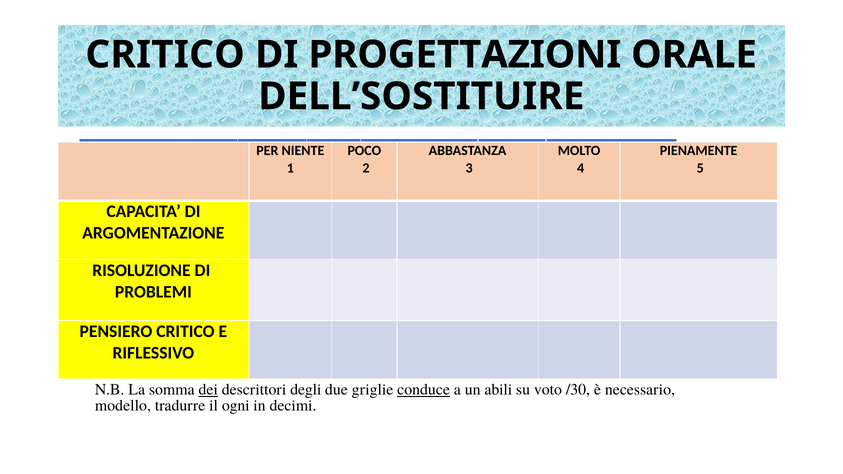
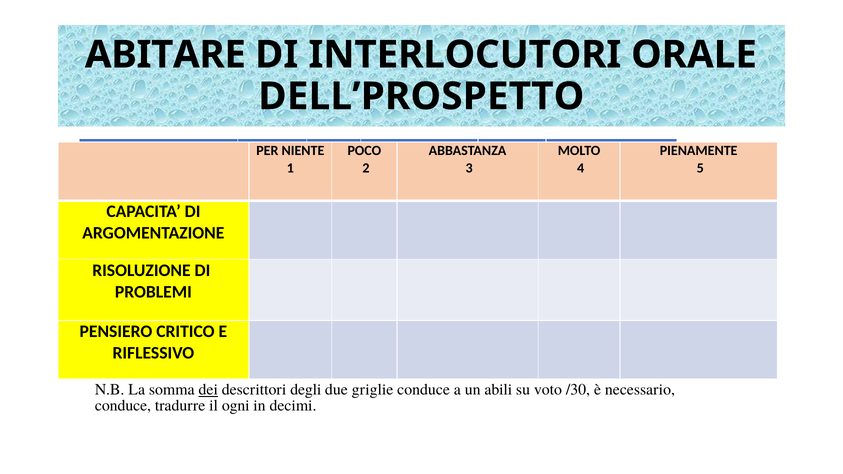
CRITICO: CRITICO -> ABITARE (165, 55)
PROGETTAZIONI: PROGETTAZIONI -> INTERLOCUTORI (465, 55)
DELL’SOSTITUIRE: DELL’SOSTITUIRE -> DELL’PROSPETTO (421, 96)
conduce underline: present -> none (424, 390)
modello: modello -> conduce (123, 405)
